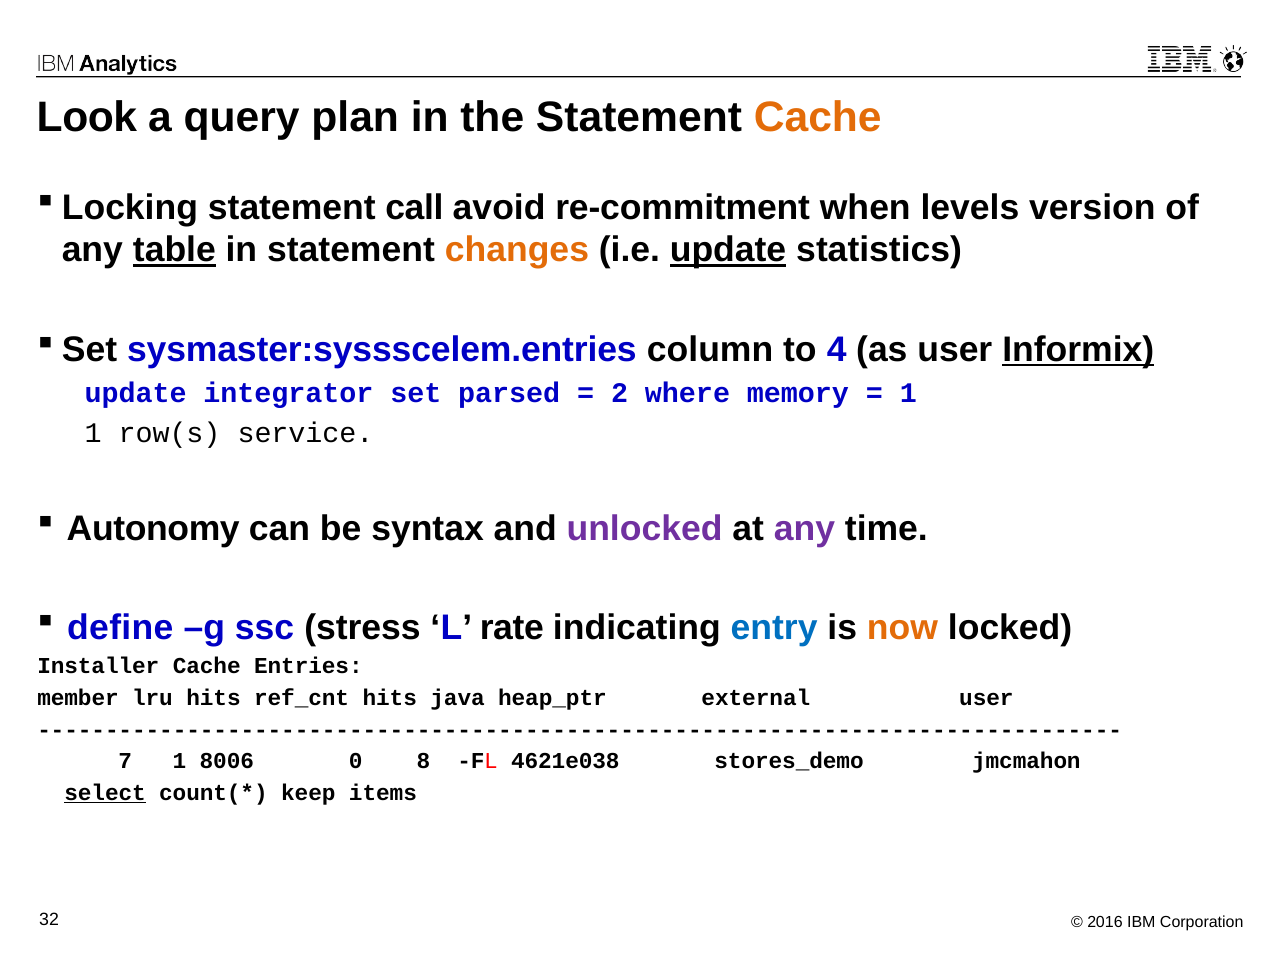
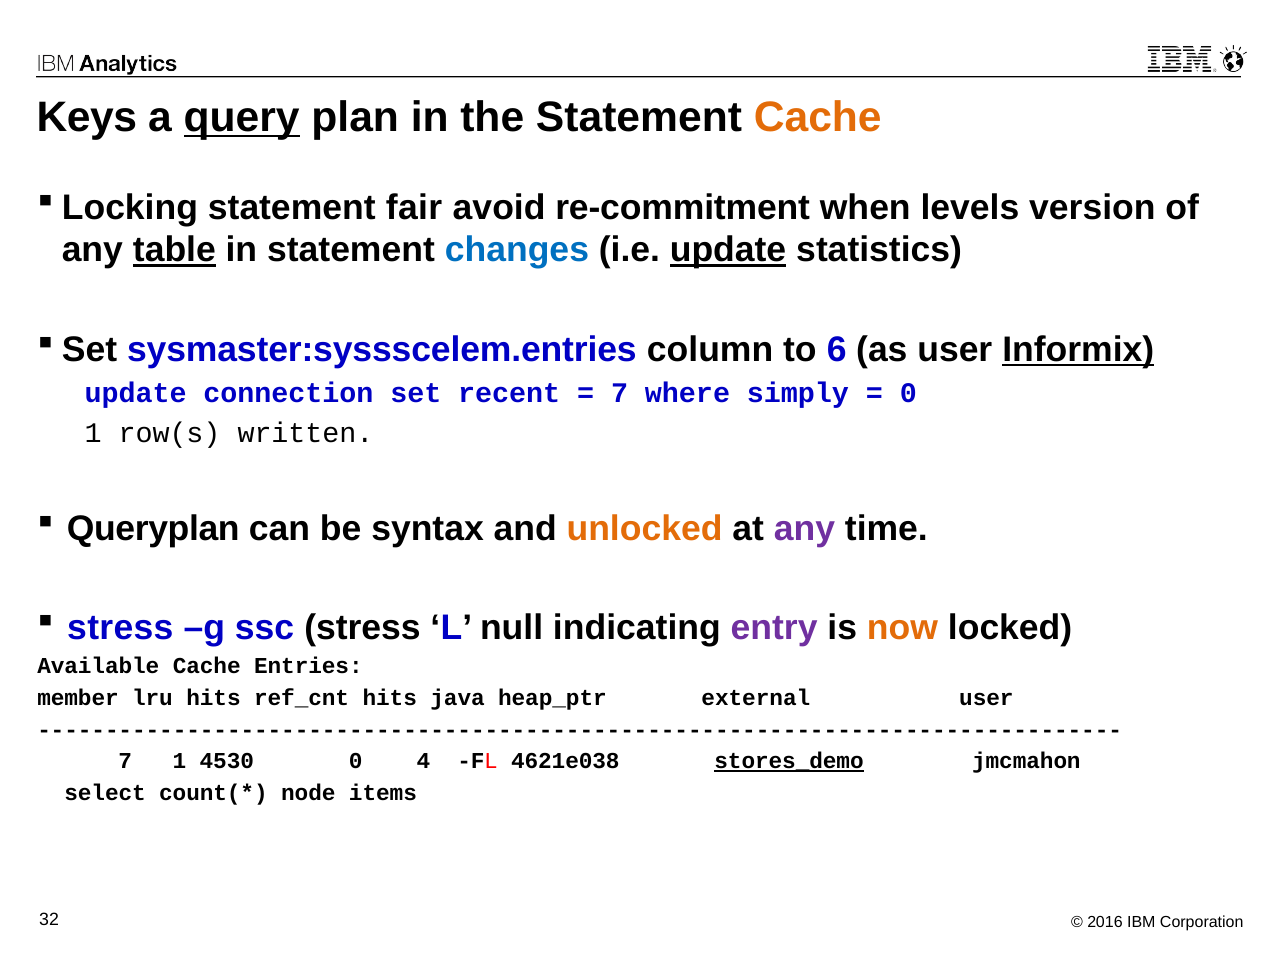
Look: Look -> Keys (87, 118)
query underline: none -> present (242, 118)
call: call -> fair (414, 208)
changes colour: orange -> blue (517, 250)
4: 4 -> 6 (837, 350)
integrator: integrator -> connection (288, 393)
parsed: parsed -> recent (509, 393)
2: 2 -> 7 (620, 393)
memory: memory -> simply (798, 393)
1: 1 -> 0 (908, 393)
service: service -> written (306, 433)
Autonomy: Autonomy -> Queryplan (153, 529)
unlocked colour: purple -> orange (645, 529)
define: define -> stress (120, 628)
rate: rate -> null (512, 628)
entry colour: blue -> purple (774, 628)
Installer: Installer -> Available (98, 667)
8006: 8006 -> 4530 (227, 762)
8: 8 -> 4 (423, 762)
stores_demo underline: none -> present (789, 762)
select underline: present -> none (105, 793)
keep: keep -> node (308, 793)
